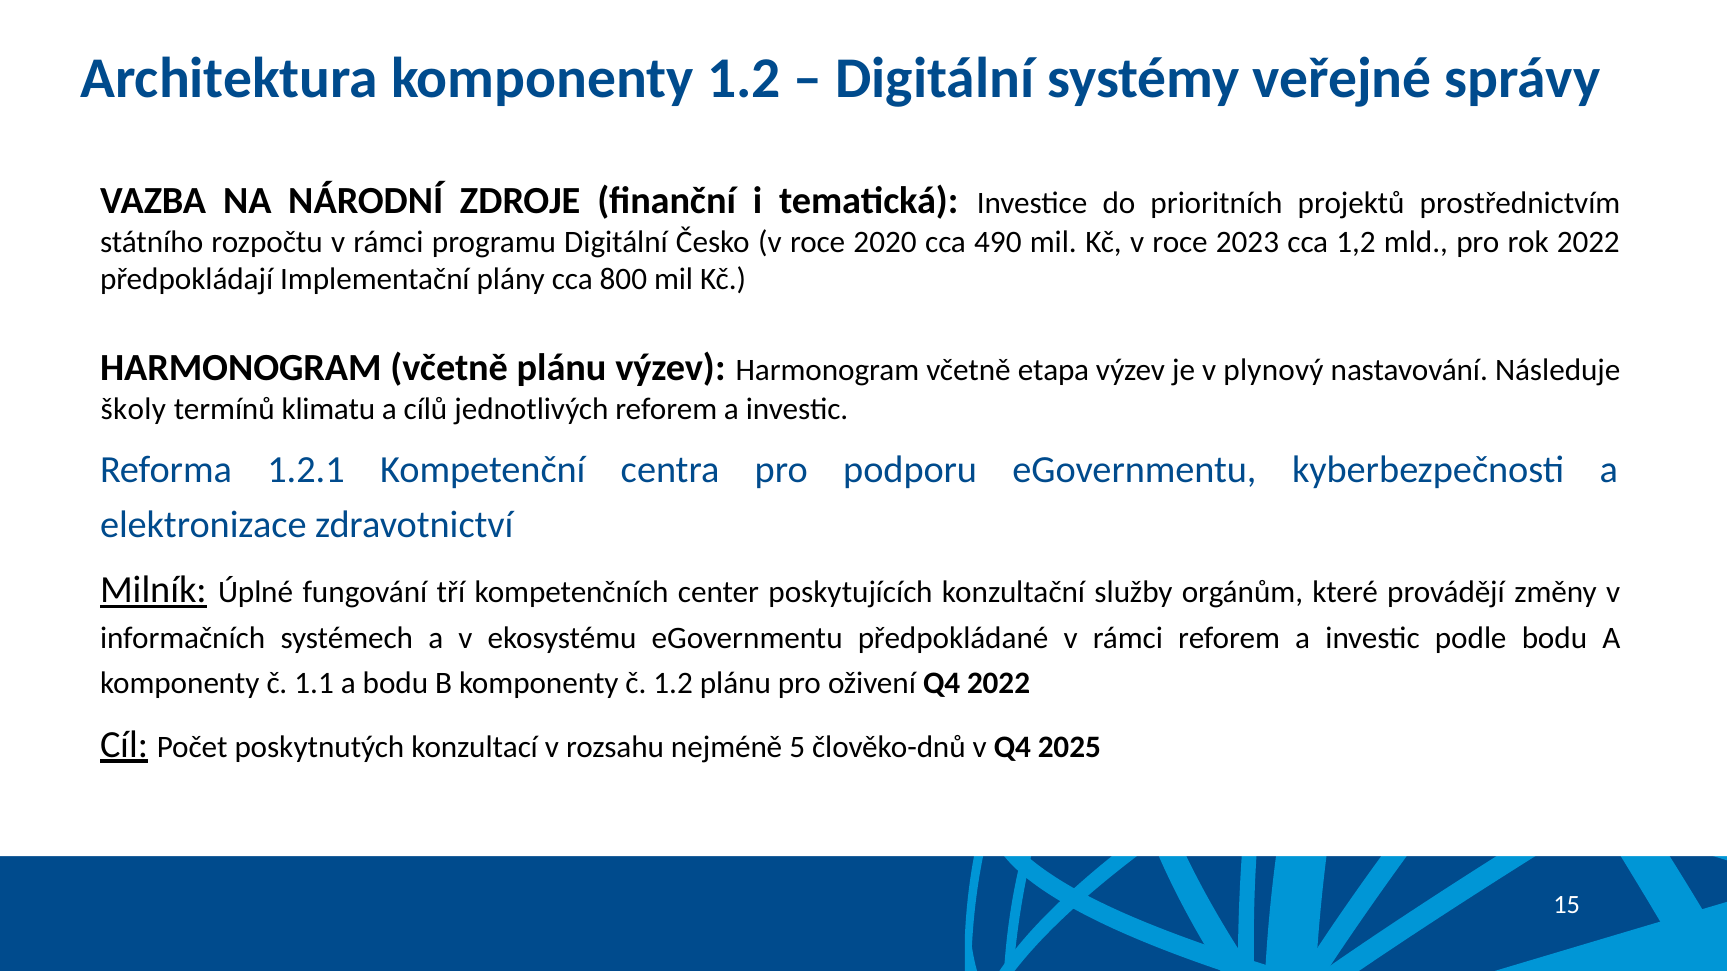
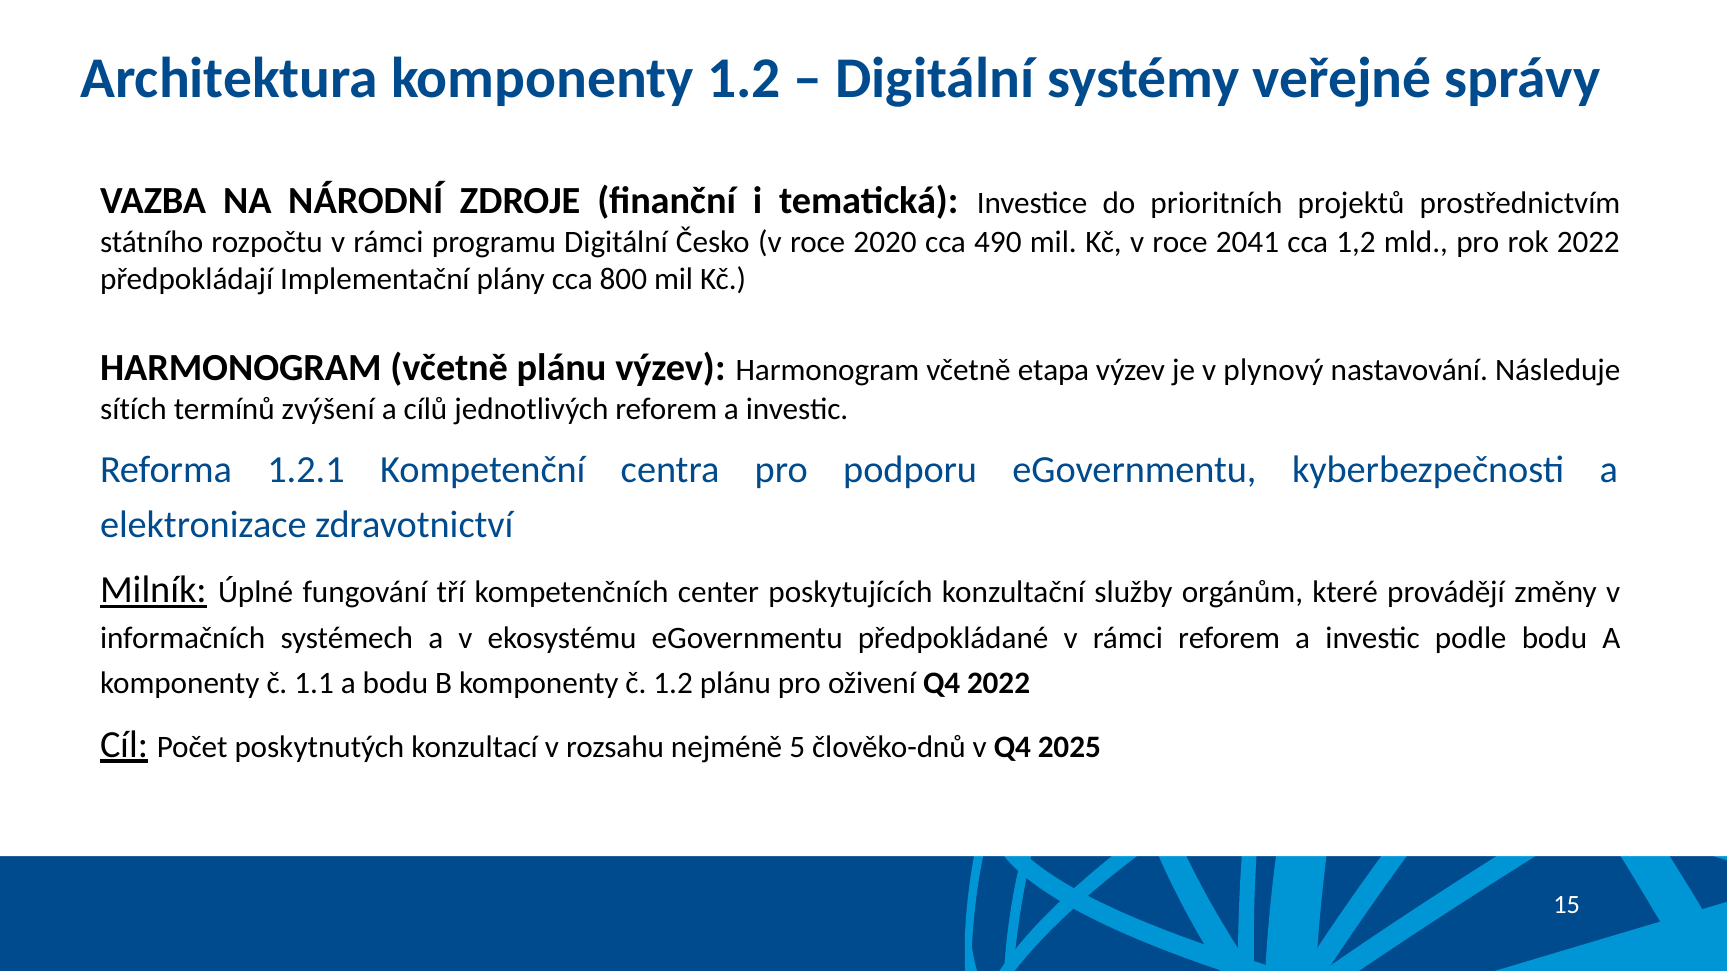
2023: 2023 -> 2041 (1247, 242)
školy: školy -> sítích (133, 409)
klimatu: klimatu -> zvýšení (328, 409)
